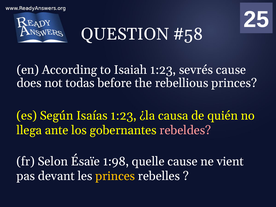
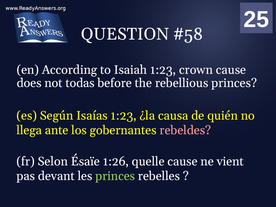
sevrés: sevrés -> crown (196, 70)
1:98: 1:98 -> 1:26 (116, 161)
princes colour: yellow -> light green (115, 176)
